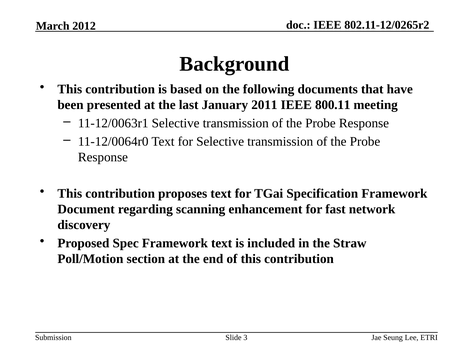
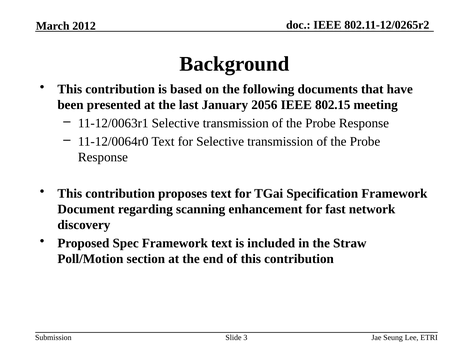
2011: 2011 -> 2056 (264, 105)
800.11: 800.11 -> 802.15 (333, 105)
